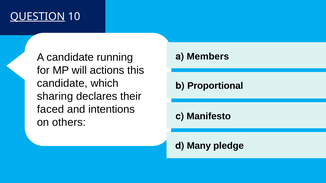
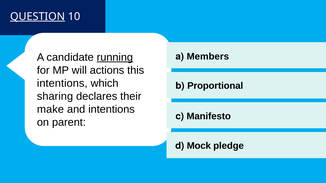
running underline: none -> present (115, 57)
candidate: candidate -> intentions (62, 83)
faced: faced -> make (50, 109)
others: others -> parent (69, 123)
Many: Many -> Mock (199, 146)
